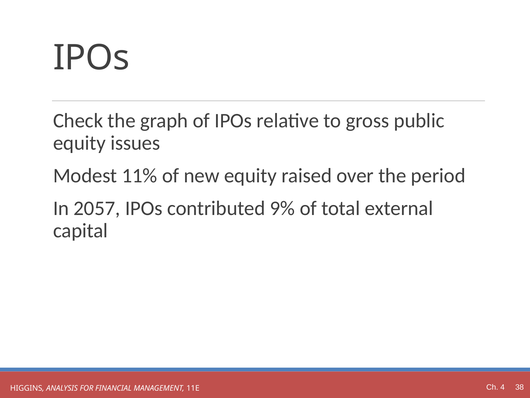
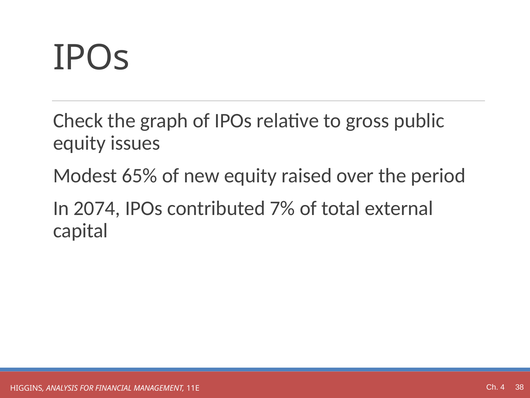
11%: 11% -> 65% (140, 175)
2057: 2057 -> 2074 (97, 208)
9%: 9% -> 7% (282, 208)
